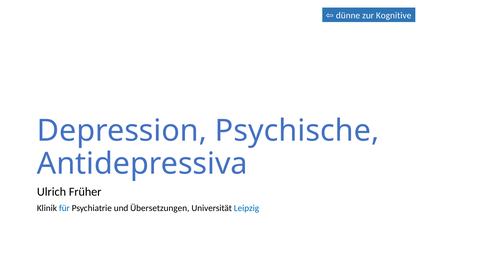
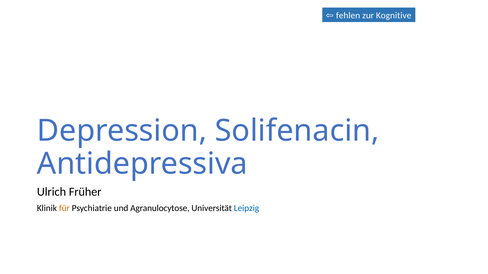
dünne: dünne -> fehlen (348, 15)
Psychische: Psychische -> Solifenacin (297, 131)
für colour: blue -> orange (64, 209)
Übersetzungen: Übersetzungen -> Agranulocytose (160, 209)
